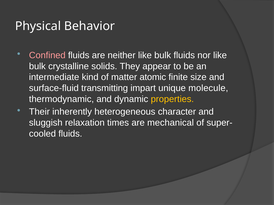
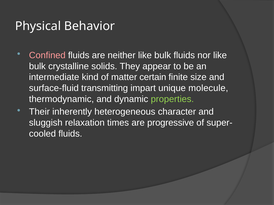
atomic: atomic -> certain (153, 77)
properties colour: yellow -> light green (172, 99)
mechanical: mechanical -> progressive (171, 123)
